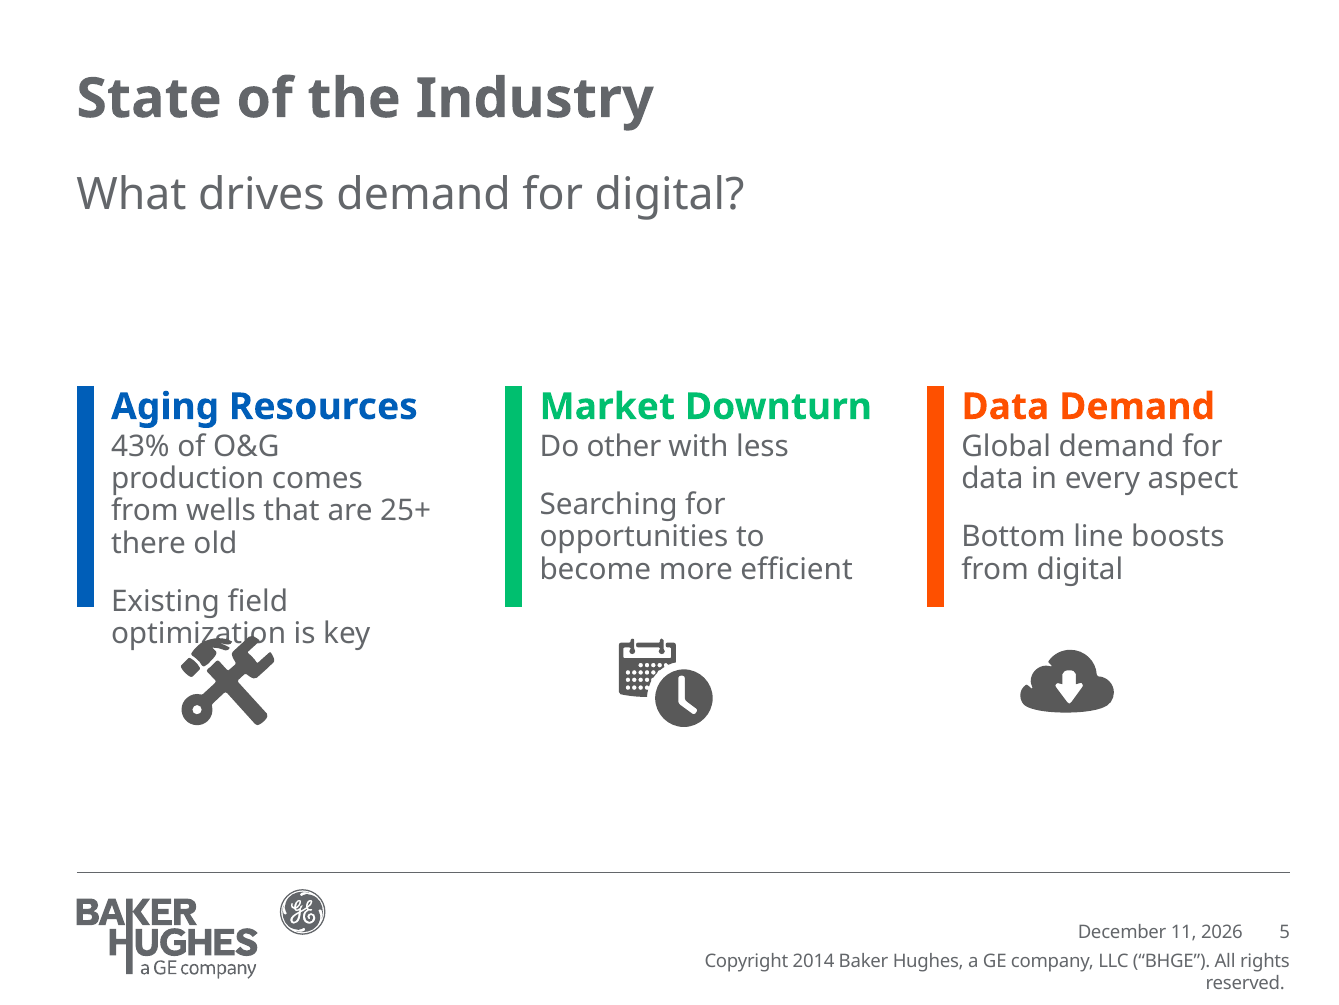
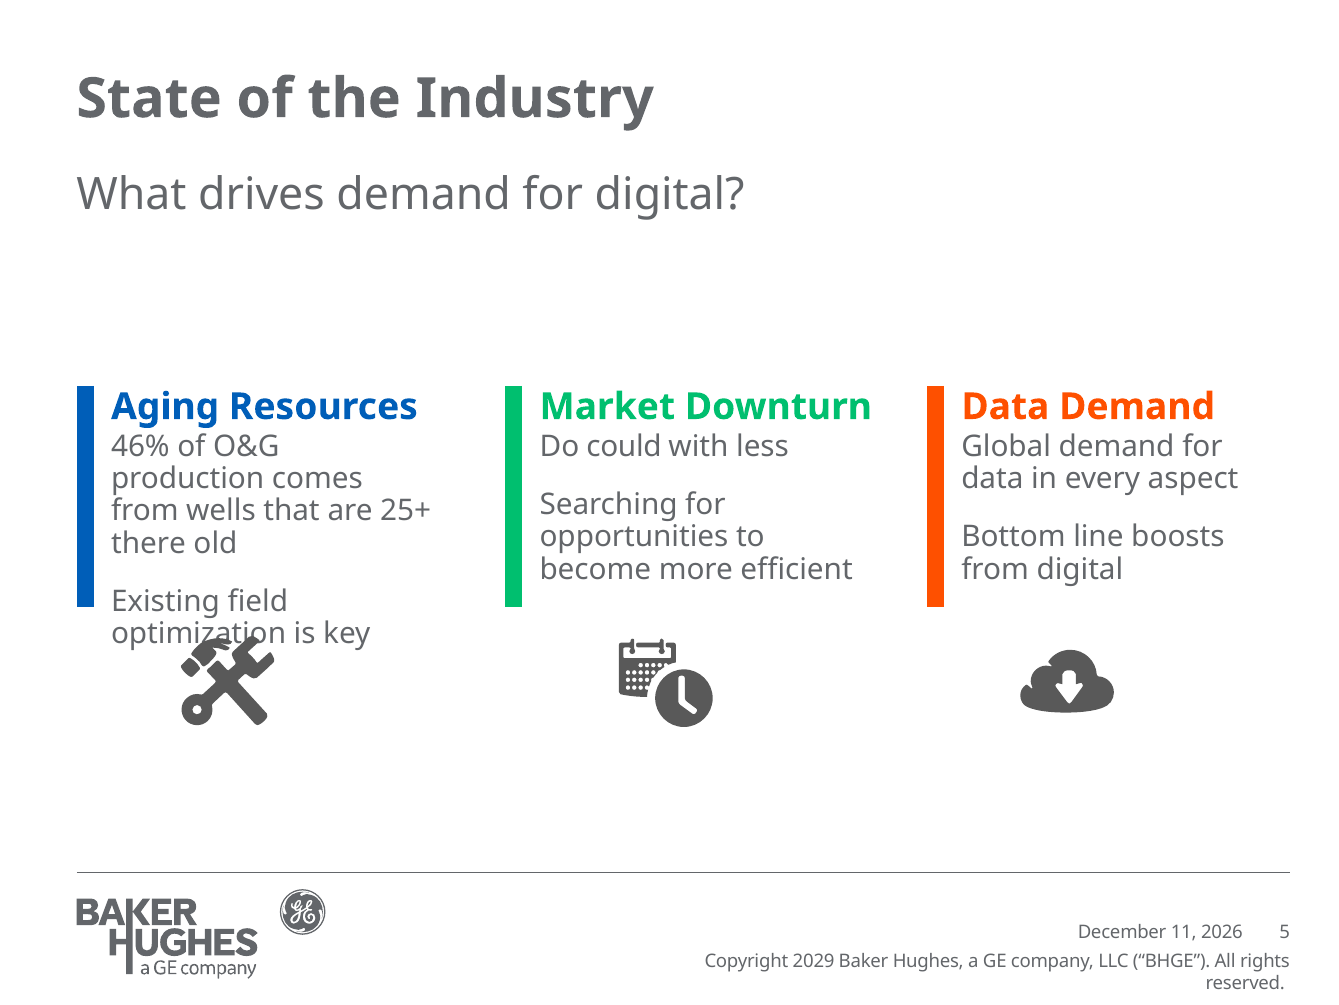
43%: 43% -> 46% (140, 447)
other: other -> could (624, 447)
2014: 2014 -> 2029 (814, 961)
